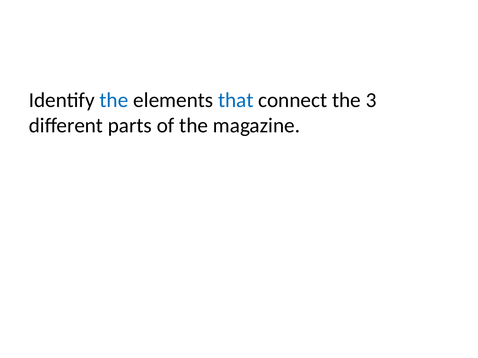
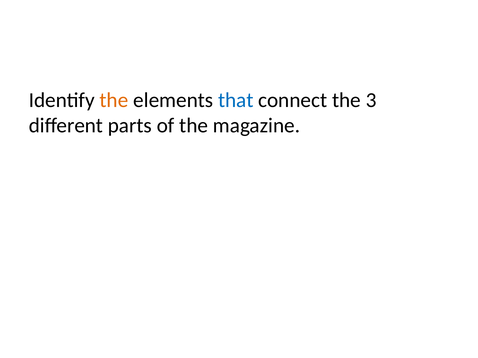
the colour: blue -> orange (114, 100)
